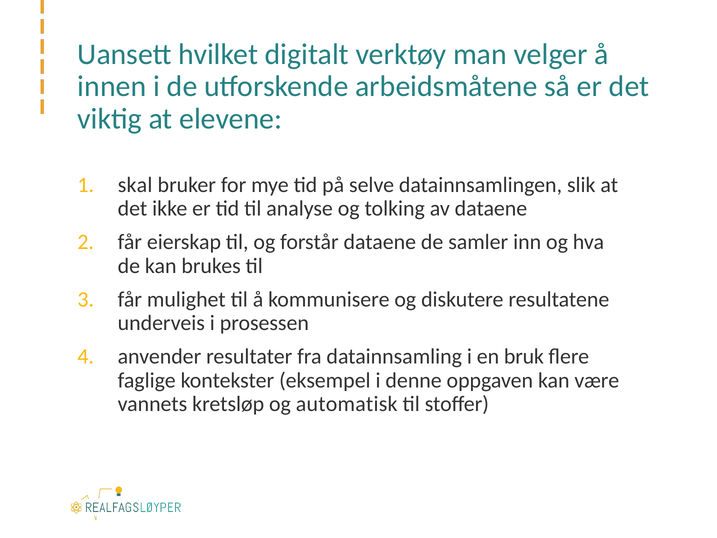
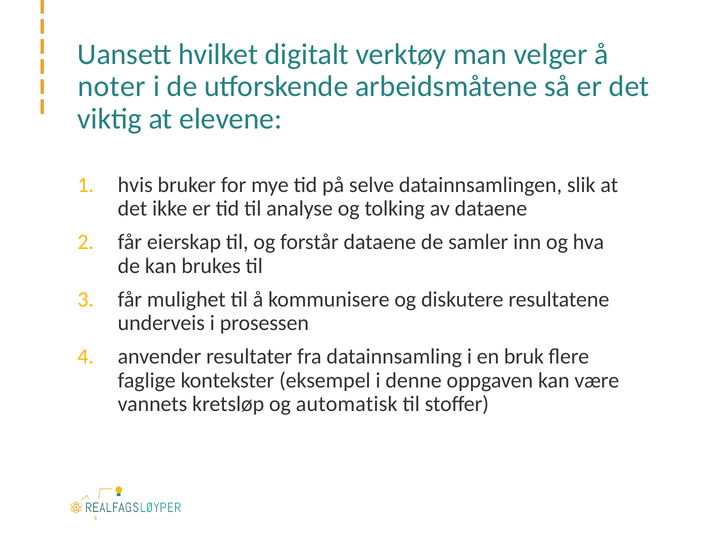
innen: innen -> noter (112, 87)
skal: skal -> hvis (135, 185)
